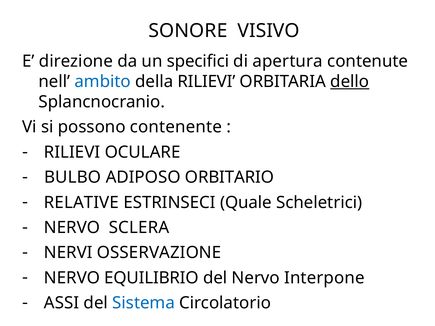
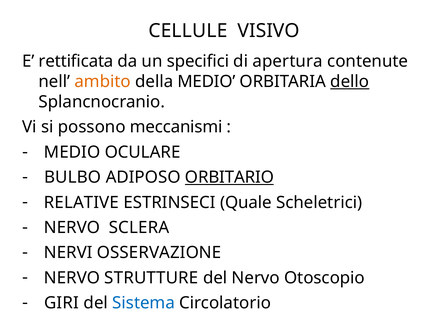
SONORE: SONORE -> CELLULE (188, 31)
direzione: direzione -> rettificata (76, 61)
ambito colour: blue -> orange (103, 82)
della RILIEVI: RILIEVI -> MEDIO (206, 82)
contenente: contenente -> meccanismi (176, 127)
RILIEVI: RILIEVI -> MEDIO (72, 152)
ORBITARIO underline: none -> present (229, 177)
EQUILIBRIO: EQUILIBRIO -> STRUTTURE (151, 278)
Interpone: Interpone -> Otoscopio (324, 278)
ASSI: ASSI -> GIRI (62, 303)
